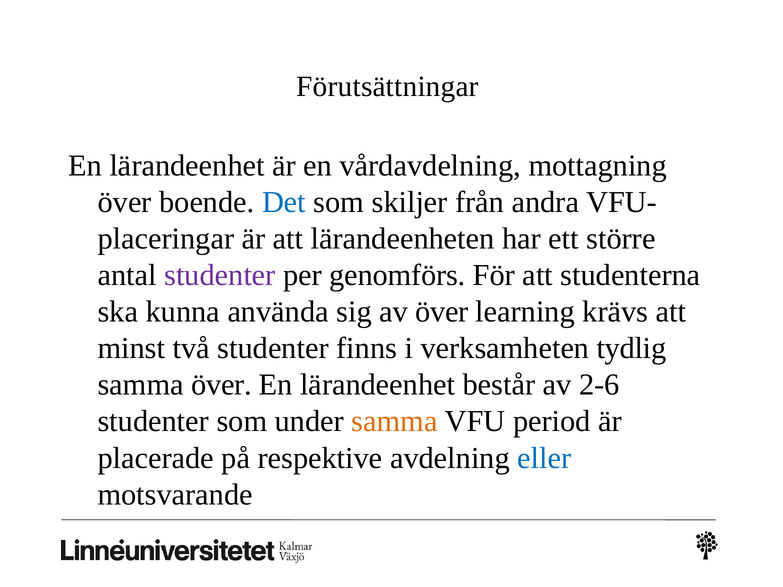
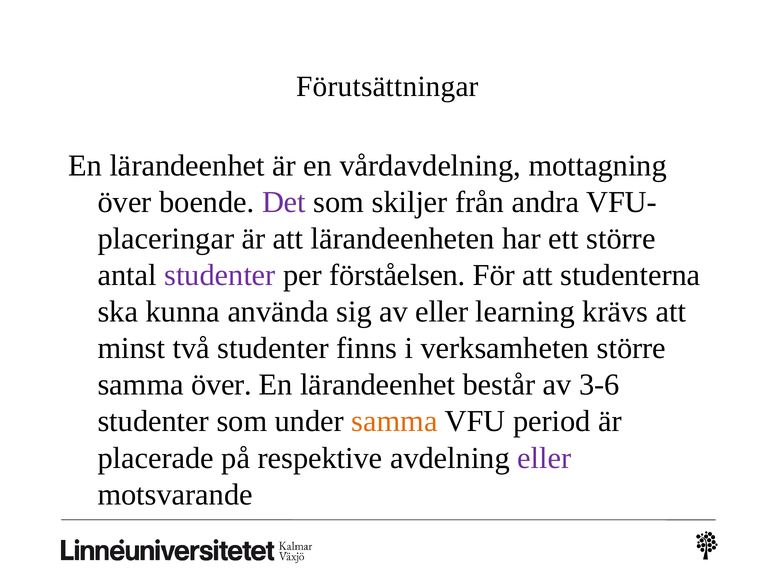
Det colour: blue -> purple (284, 202)
genomförs: genomförs -> förståelsen (397, 275)
av över: över -> eller (442, 312)
verksamheten tydlig: tydlig -> större (631, 348)
2-6: 2-6 -> 3-6 (599, 385)
eller colour: blue -> purple (544, 458)
